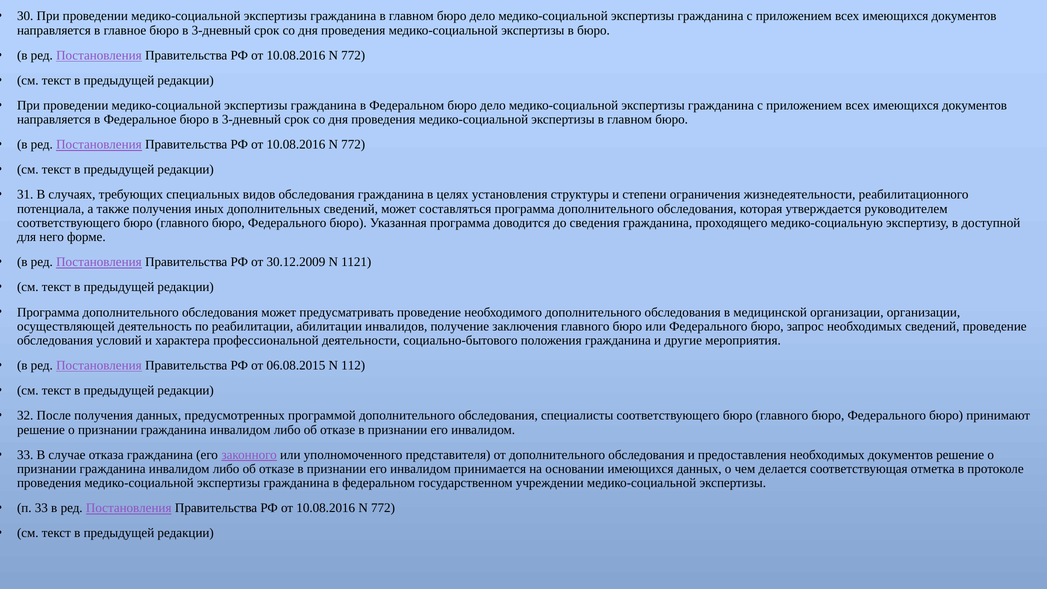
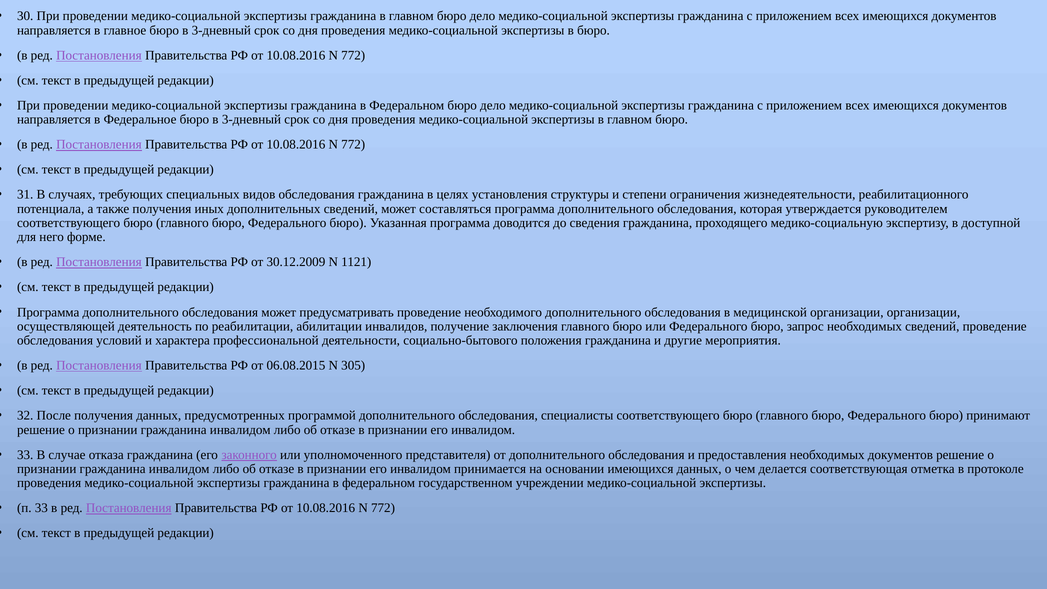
112: 112 -> 305 (353, 365)
